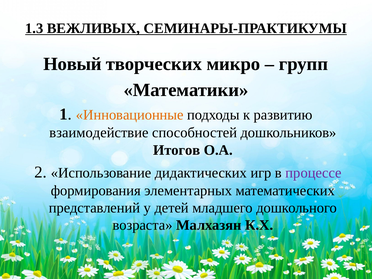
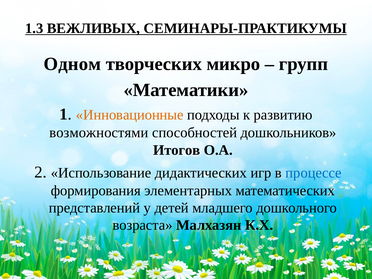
Новый: Новый -> Одном (72, 64)
взаимодействие: взаимодействие -> возможностями (99, 133)
процессе colour: purple -> blue (313, 173)
